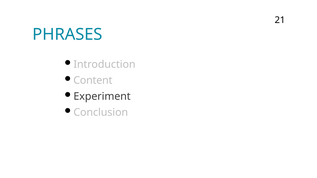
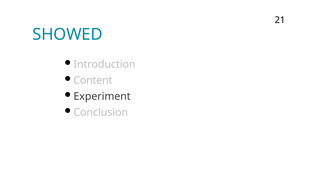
PHRASES: PHRASES -> SHOWED (68, 34)
